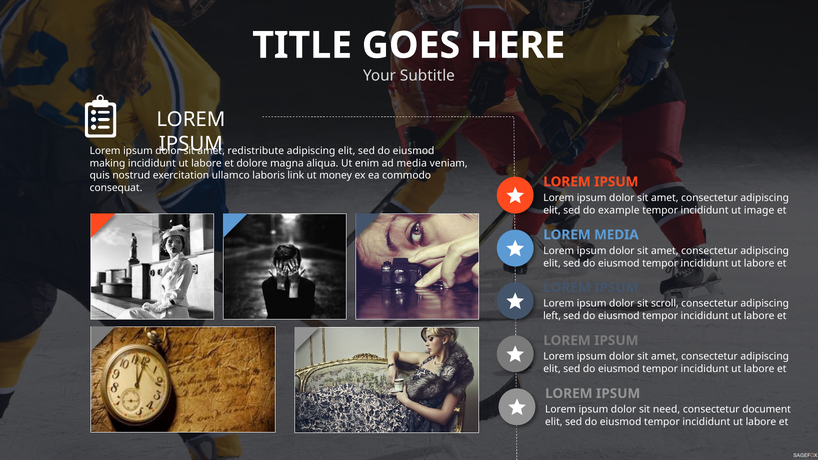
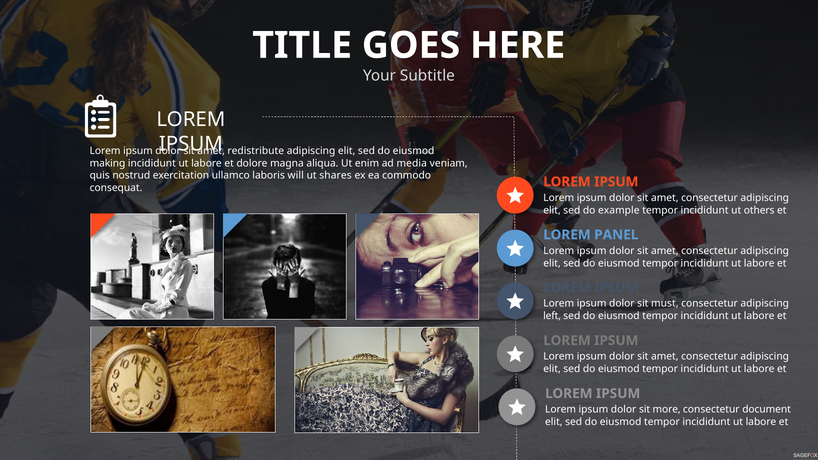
link: link -> will (296, 175)
money: money -> shares (336, 175)
image: image -> others (759, 210)
LOREM MEDIA: MEDIA -> PANEL (616, 235)
scroll: scroll -> must (665, 304)
need: need -> more (667, 410)
